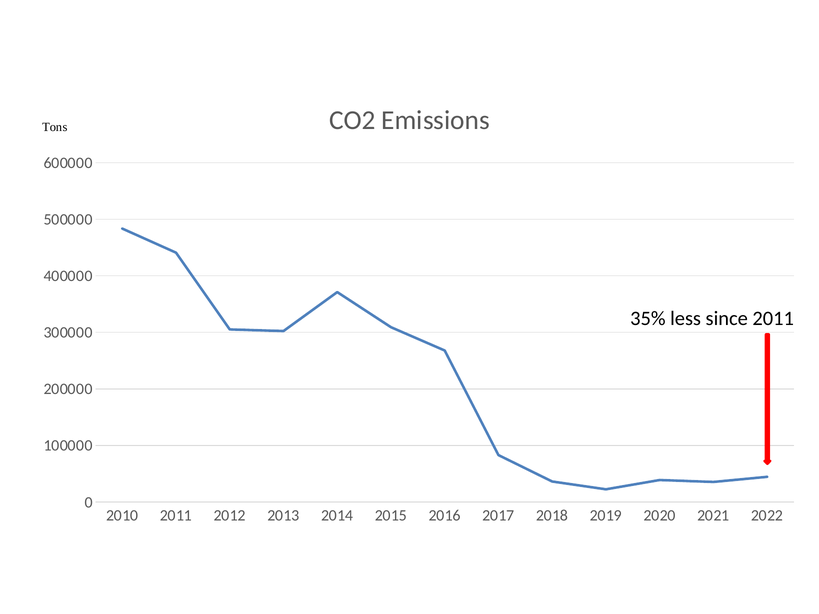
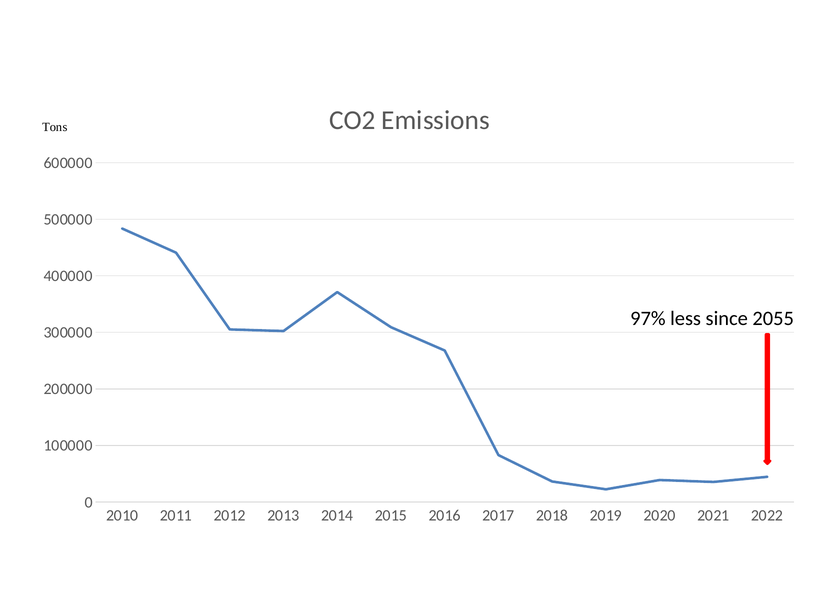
35%: 35% -> 97% (648, 319)
since 2011: 2011 -> 2055 (773, 319)
